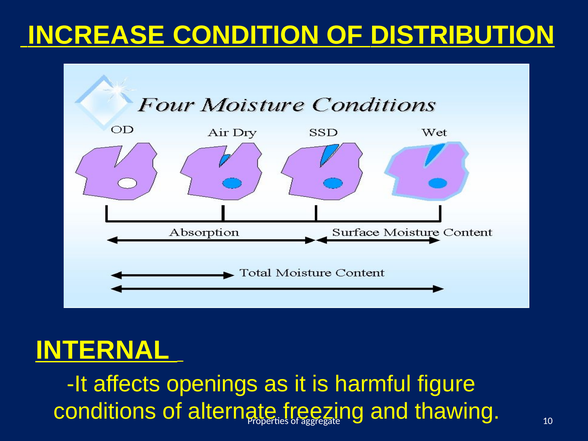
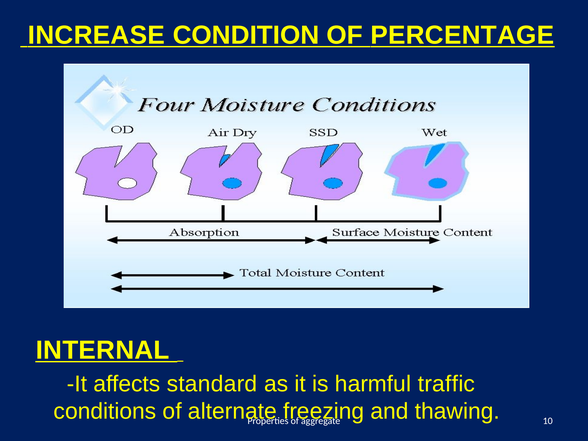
DISTRIBUTION: DISTRIBUTION -> PERCENTAGE (462, 35)
openings: openings -> standard (212, 384)
figure: figure -> traffic (446, 384)
